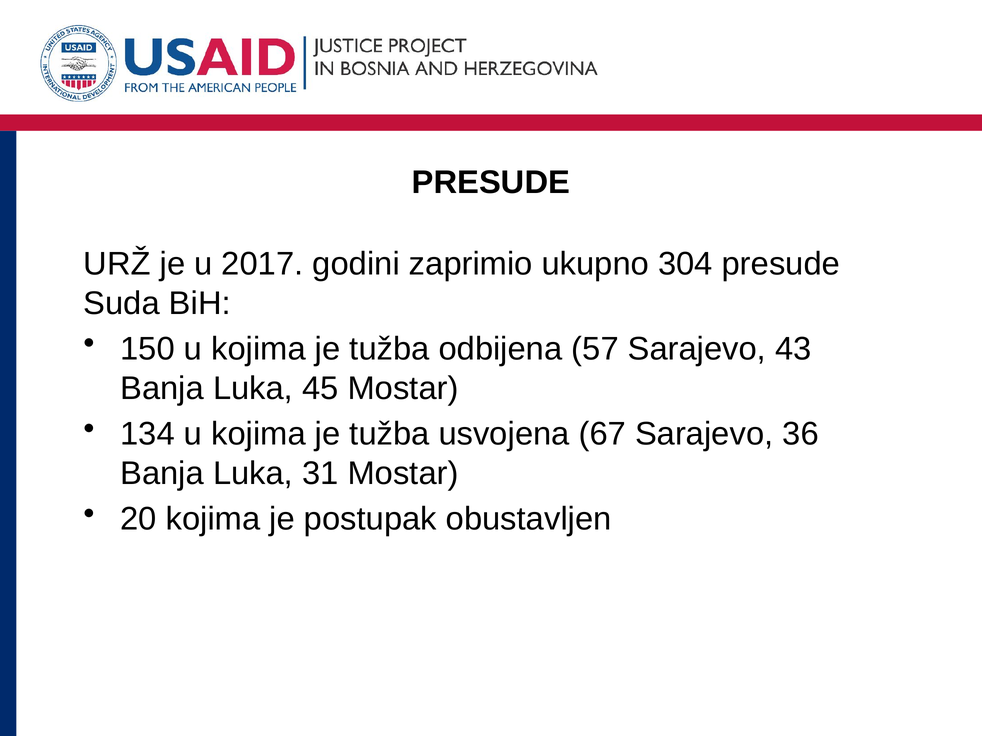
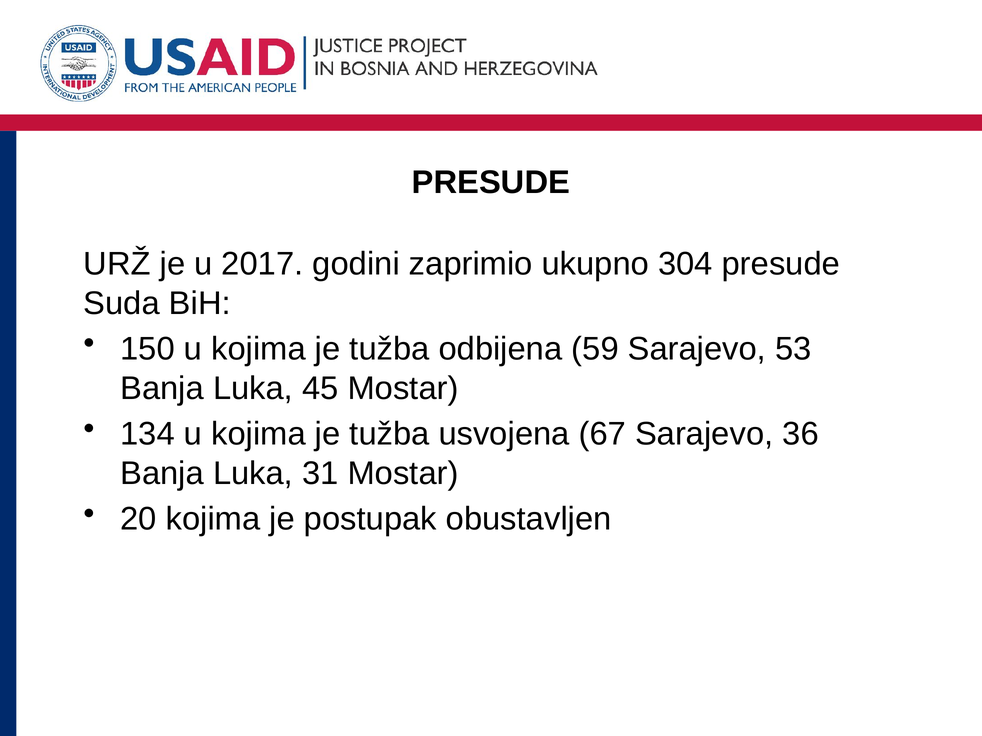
57: 57 -> 59 (595, 349)
43: 43 -> 53 (793, 349)
